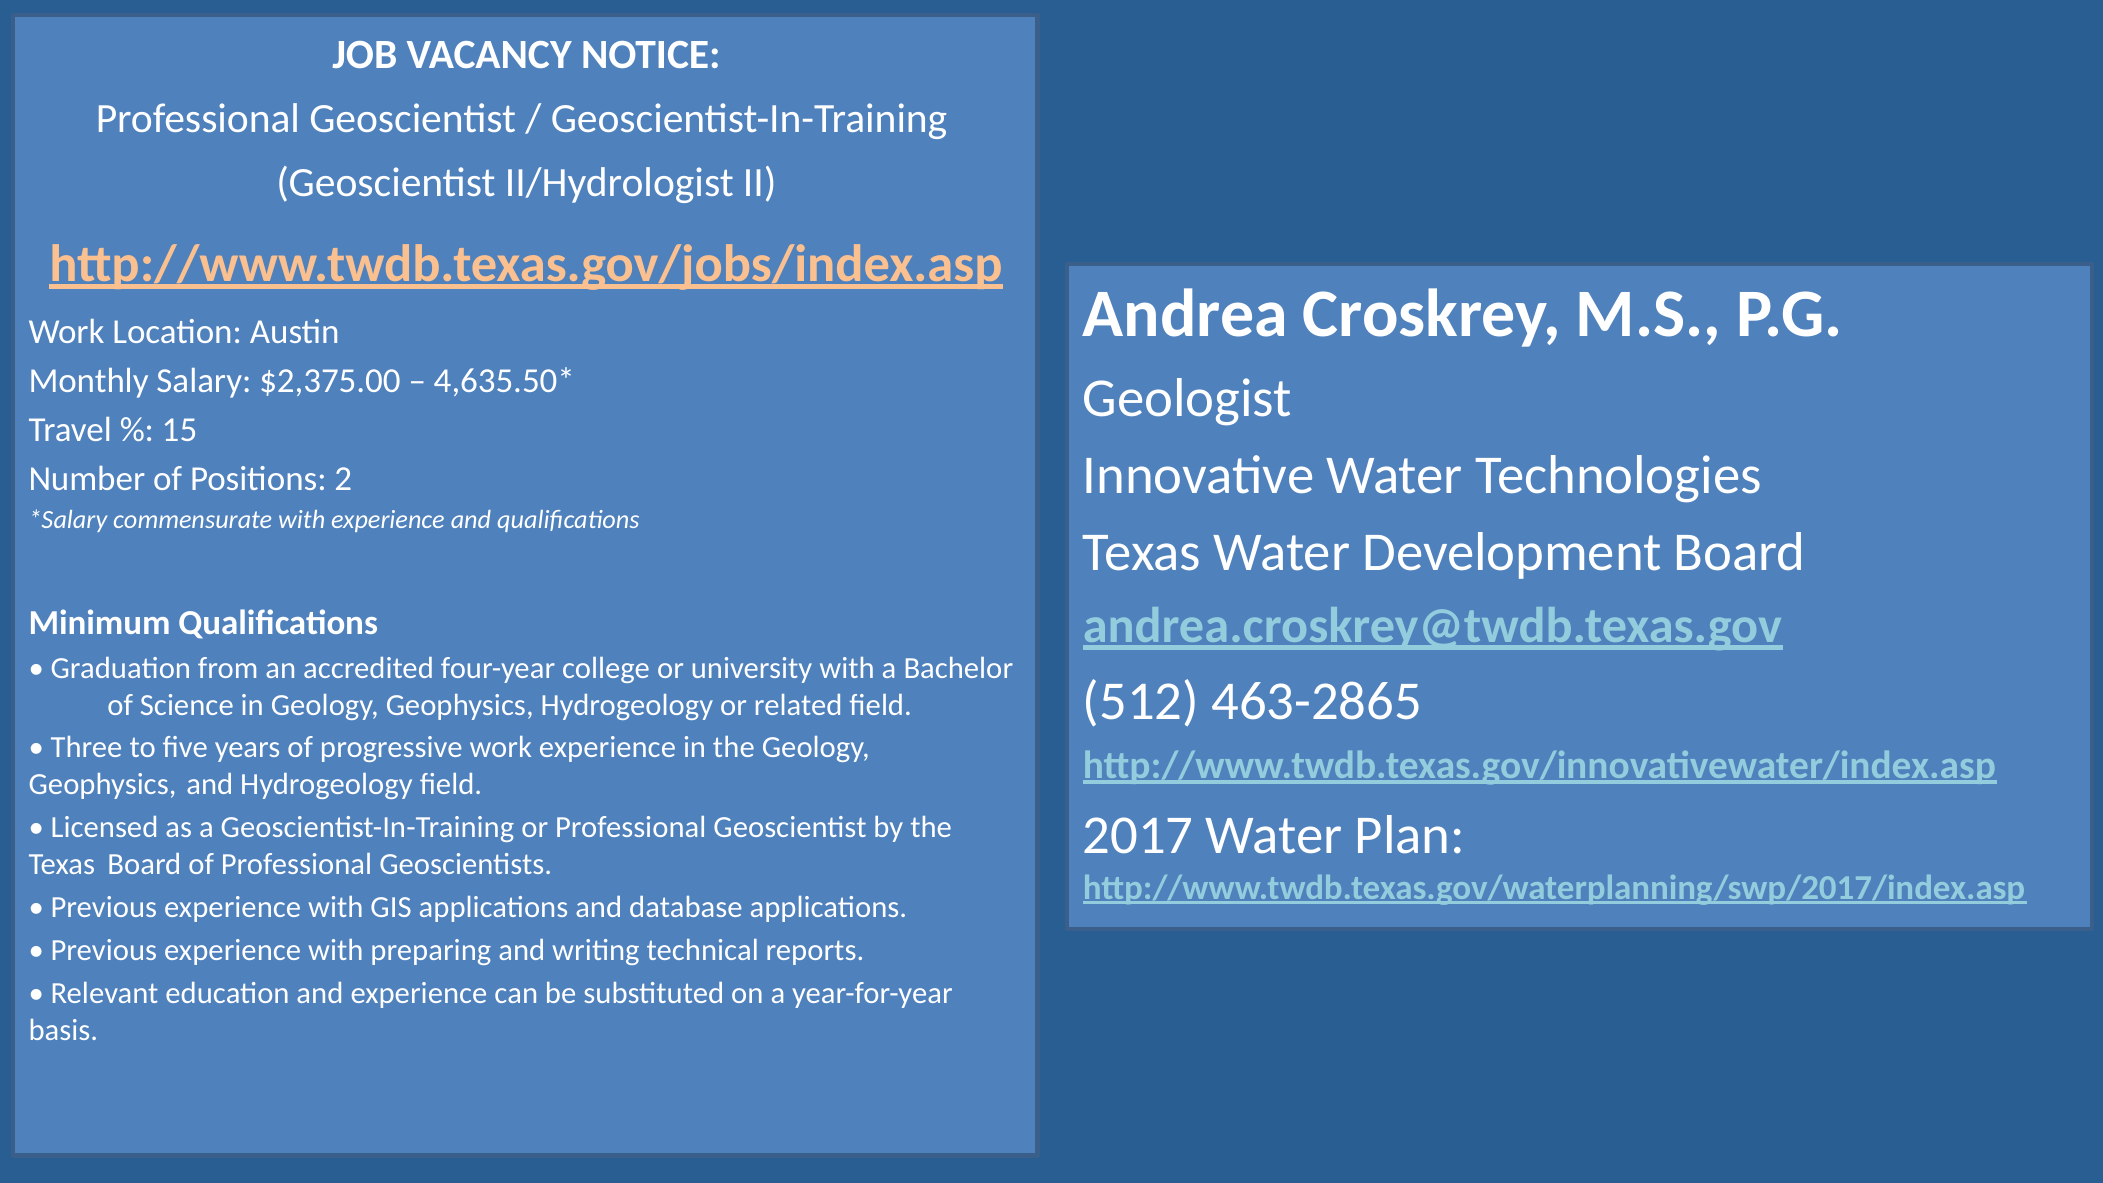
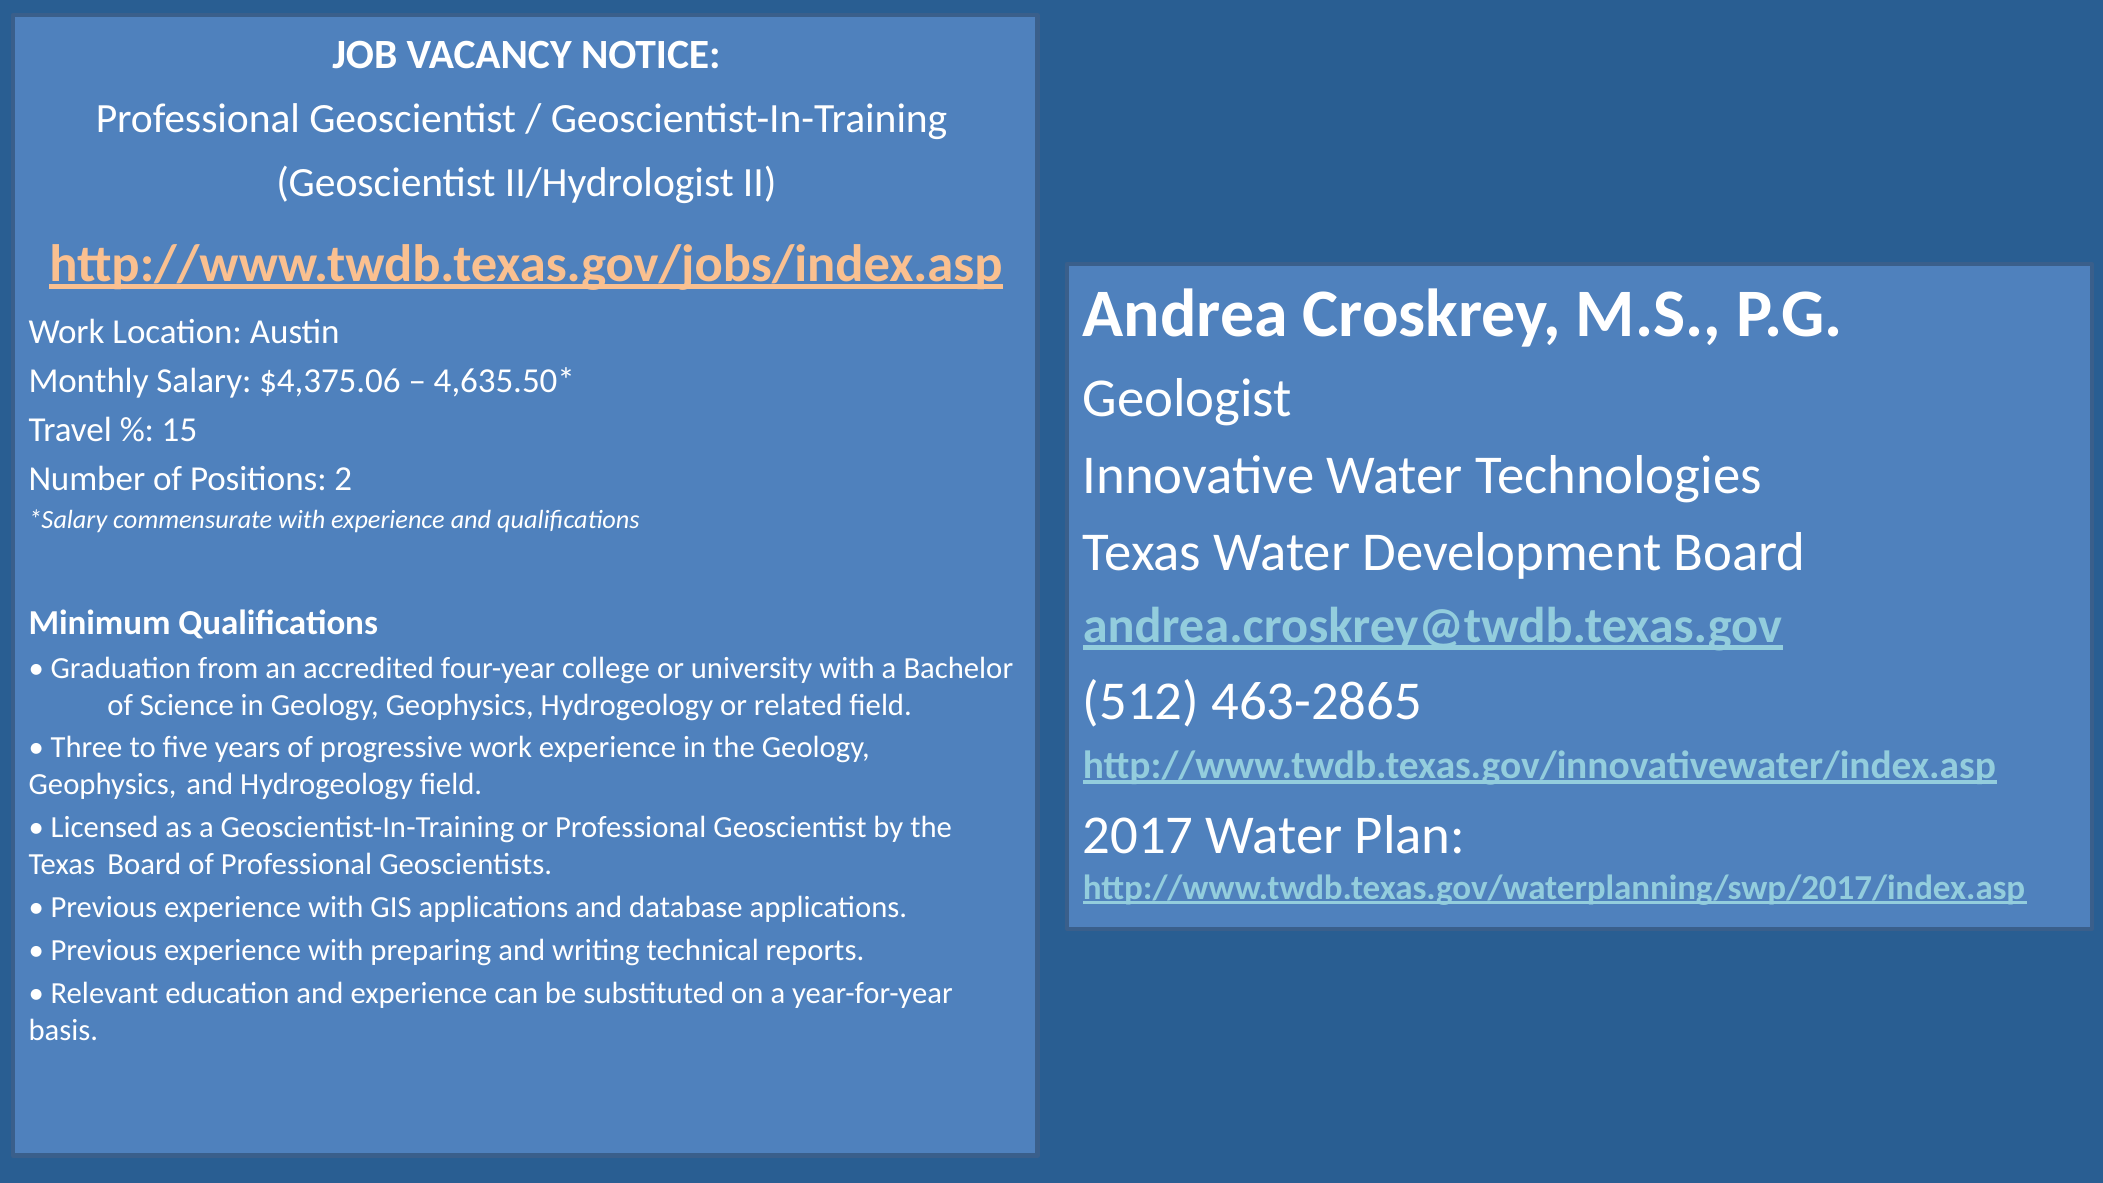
$2,375.00: $2,375.00 -> $4,375.06 (330, 381)
